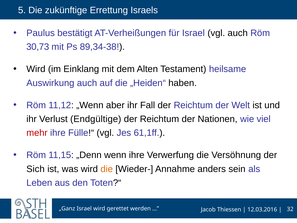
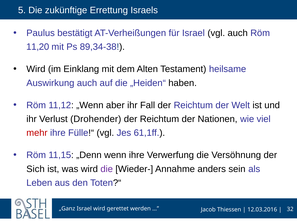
30,73: 30,73 -> 11,20 (38, 47)
Endgültige: Endgültige -> Drohender (96, 119)
die colour: orange -> purple (107, 169)
